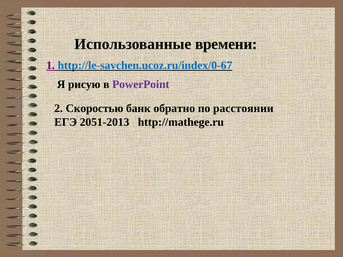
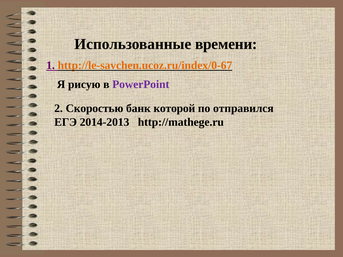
http://le-savchen.ucoz.ru/index/0-67 colour: blue -> orange (145, 65)
обратно: обратно -> которой (174, 108)
расстоянии: расстоянии -> отправился (243, 108)
2051-2013: 2051-2013 -> 2014-2013 (105, 122)
